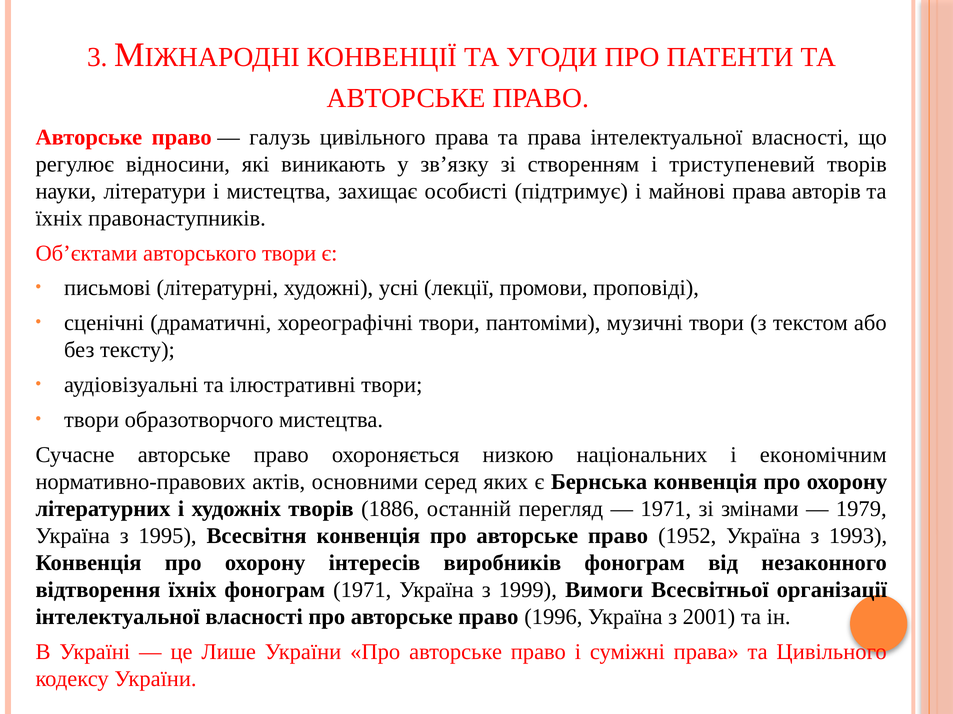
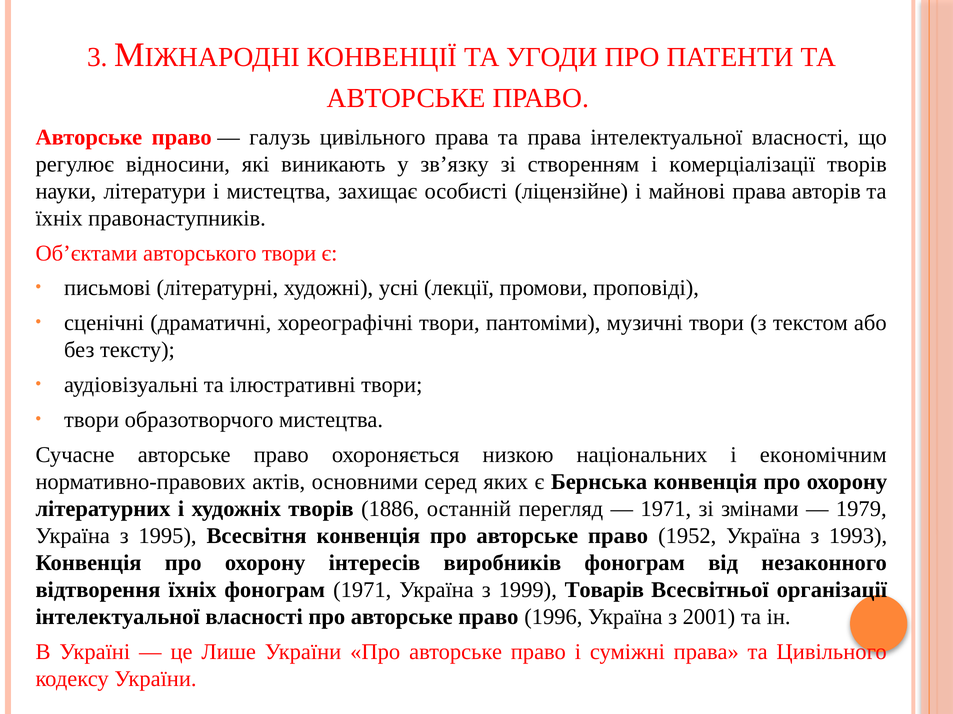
триступеневий: триступеневий -> комерціалізації (742, 164)
підтримує: підтримує -> ліцензійне (571, 191)
Вимоги: Вимоги -> Товарів (604, 590)
